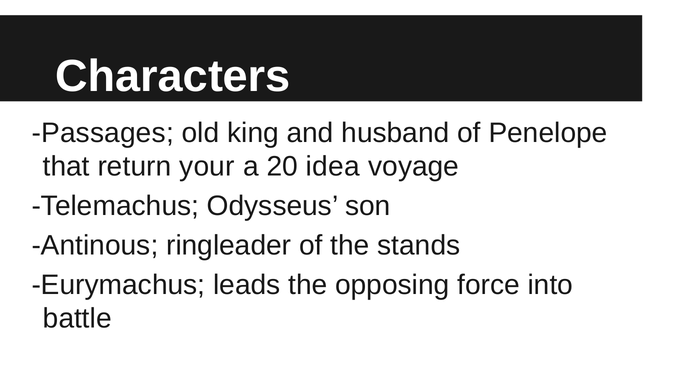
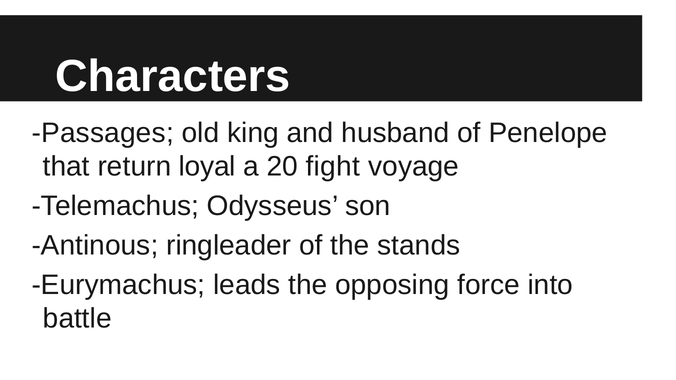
your: your -> loyal (207, 167)
idea: idea -> fight (333, 167)
